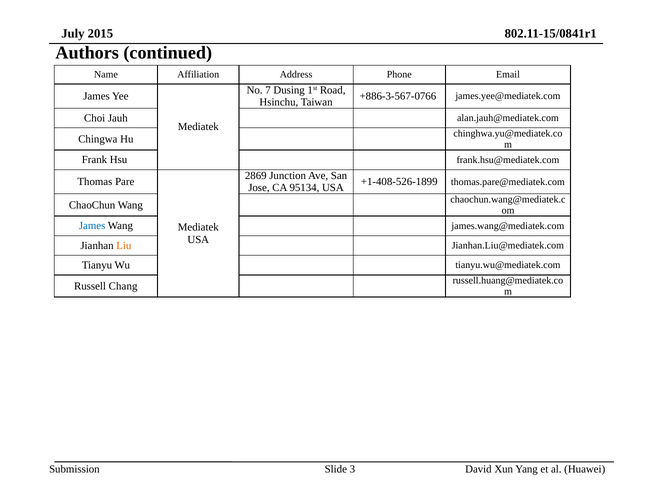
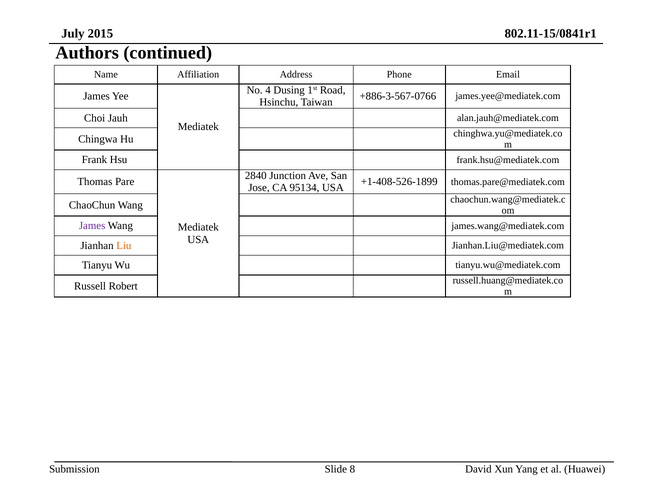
7: 7 -> 4 (268, 90)
2869: 2869 -> 2840 (256, 176)
James colour: blue -> purple (92, 226)
Chang: Chang -> Robert (123, 286)
3: 3 -> 8 (352, 469)
